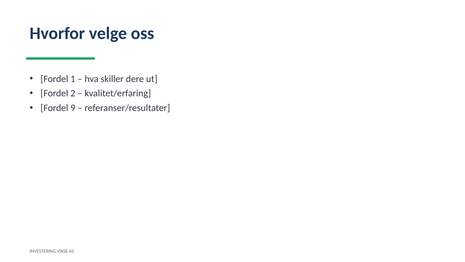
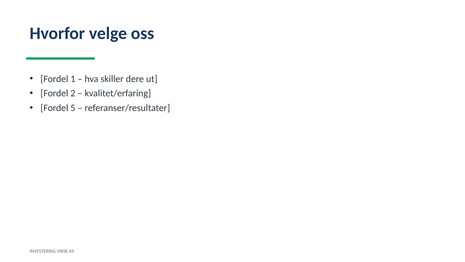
9: 9 -> 5 (73, 108)
